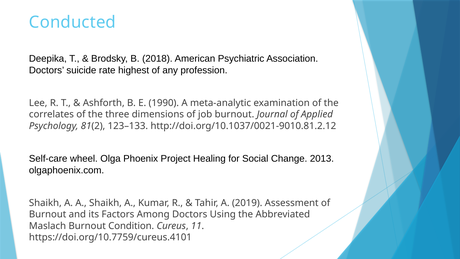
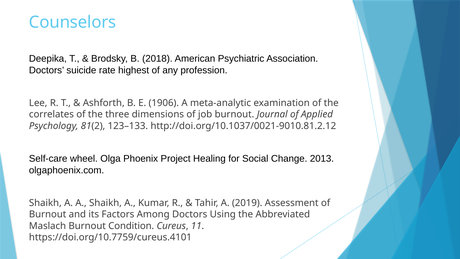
Conducted: Conducted -> Counselors (73, 22)
1990: 1990 -> 1906 (164, 103)
